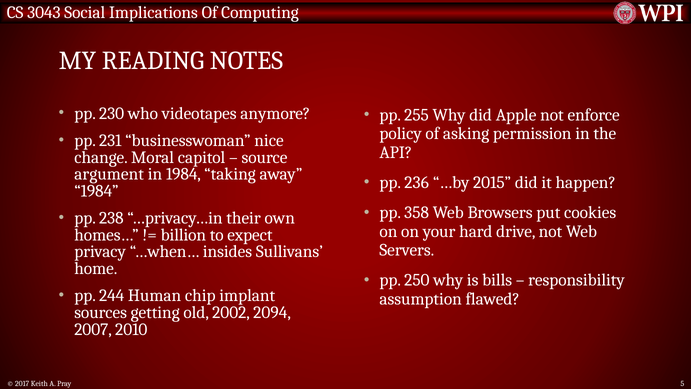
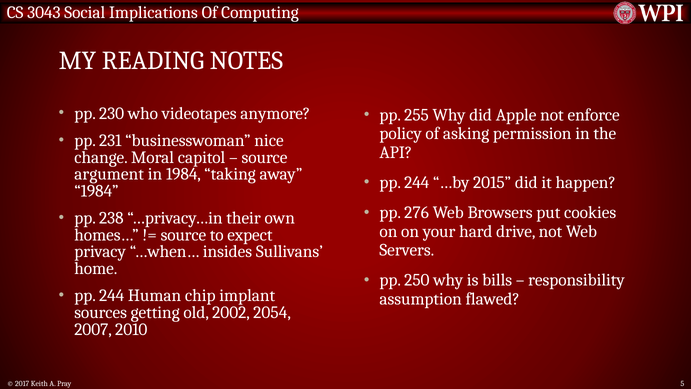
236: 236 -> 244 (417, 182)
358: 358 -> 276 (417, 213)
billion: billion -> source (183, 235)
2094: 2094 -> 2054 (272, 312)
